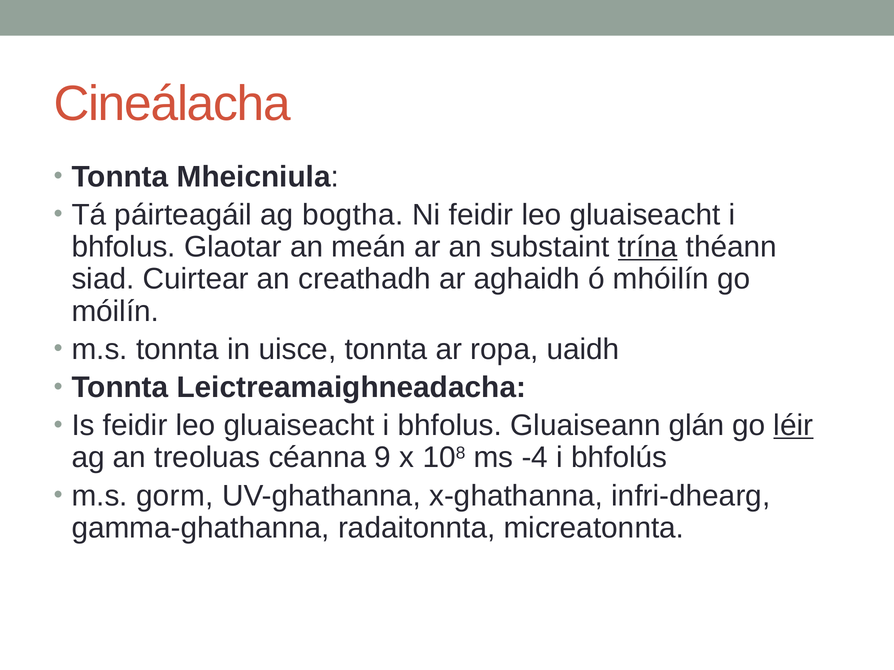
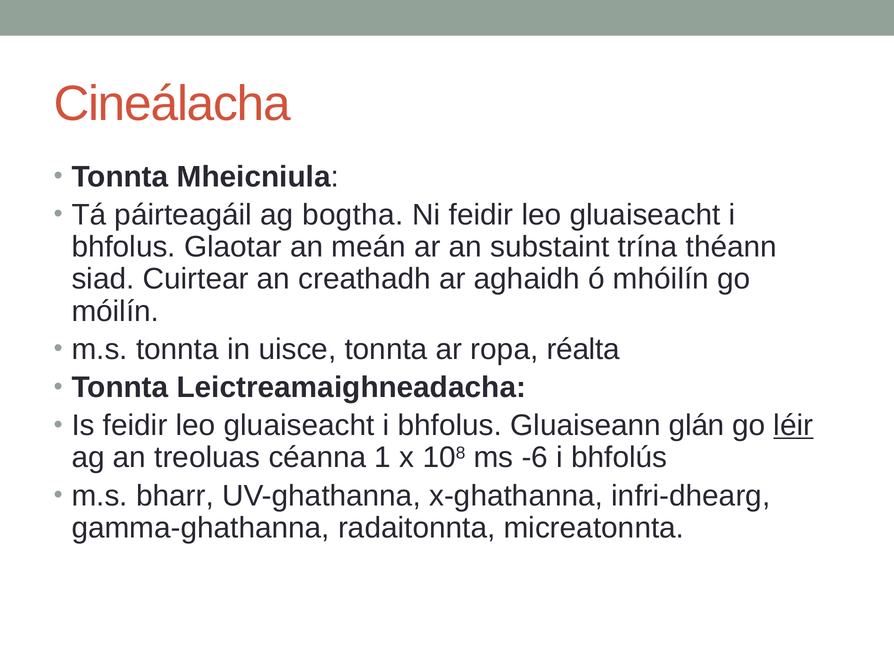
trína underline: present -> none (648, 247)
uaidh: uaidh -> réalta (583, 350)
9: 9 -> 1 (383, 458)
-4: -4 -> -6 (535, 458)
gorm: gorm -> bharr (175, 496)
